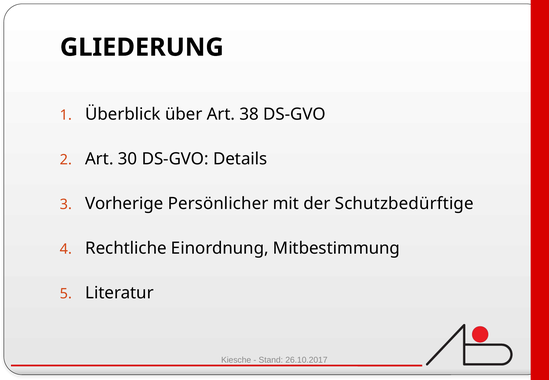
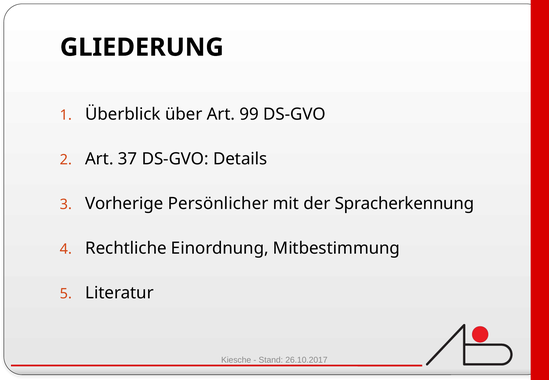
38: 38 -> 99 (249, 114)
30: 30 -> 37 (128, 159)
Schutzbedürftige: Schutzbedürftige -> Spracherkennung (404, 204)
